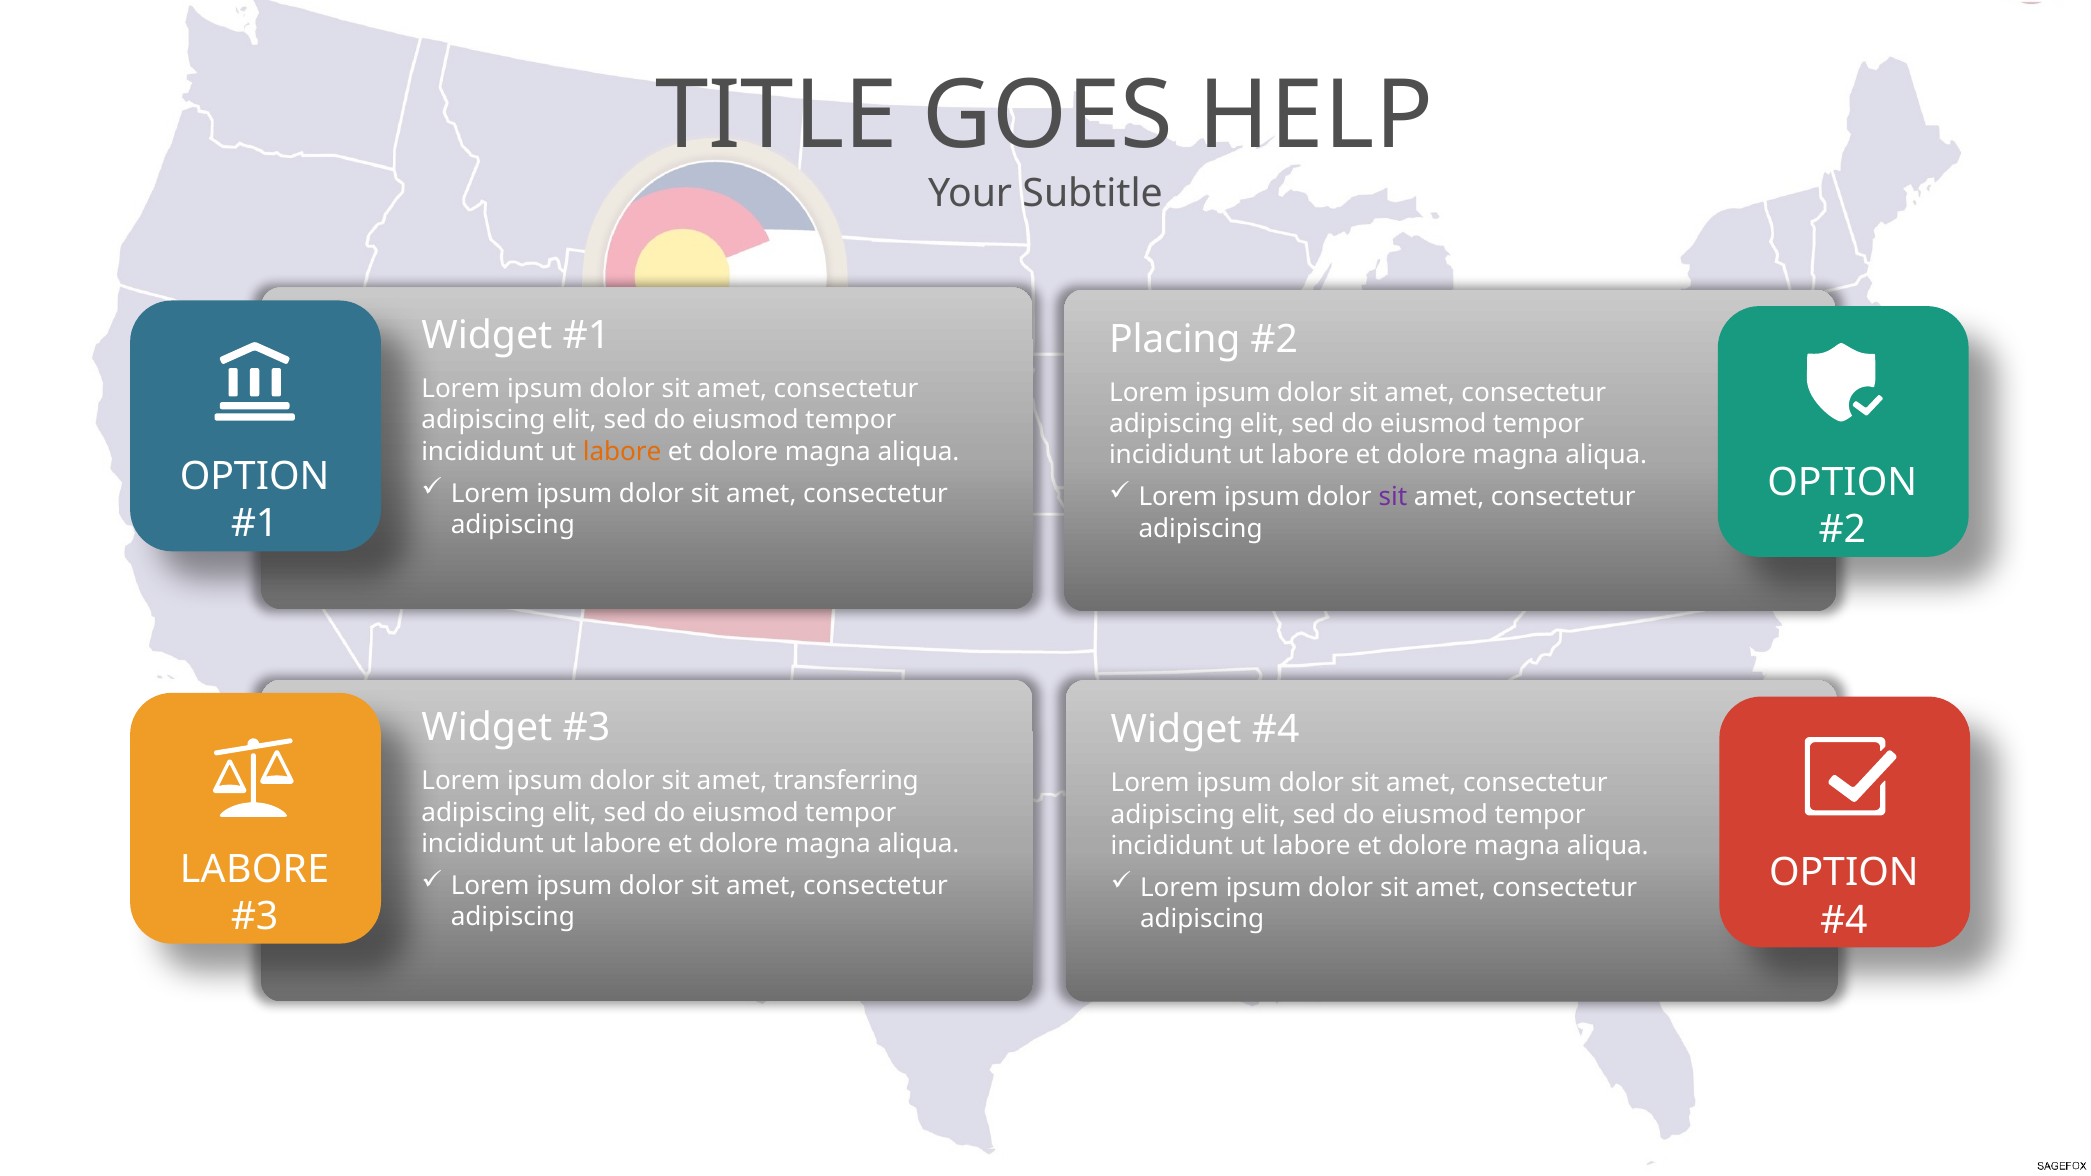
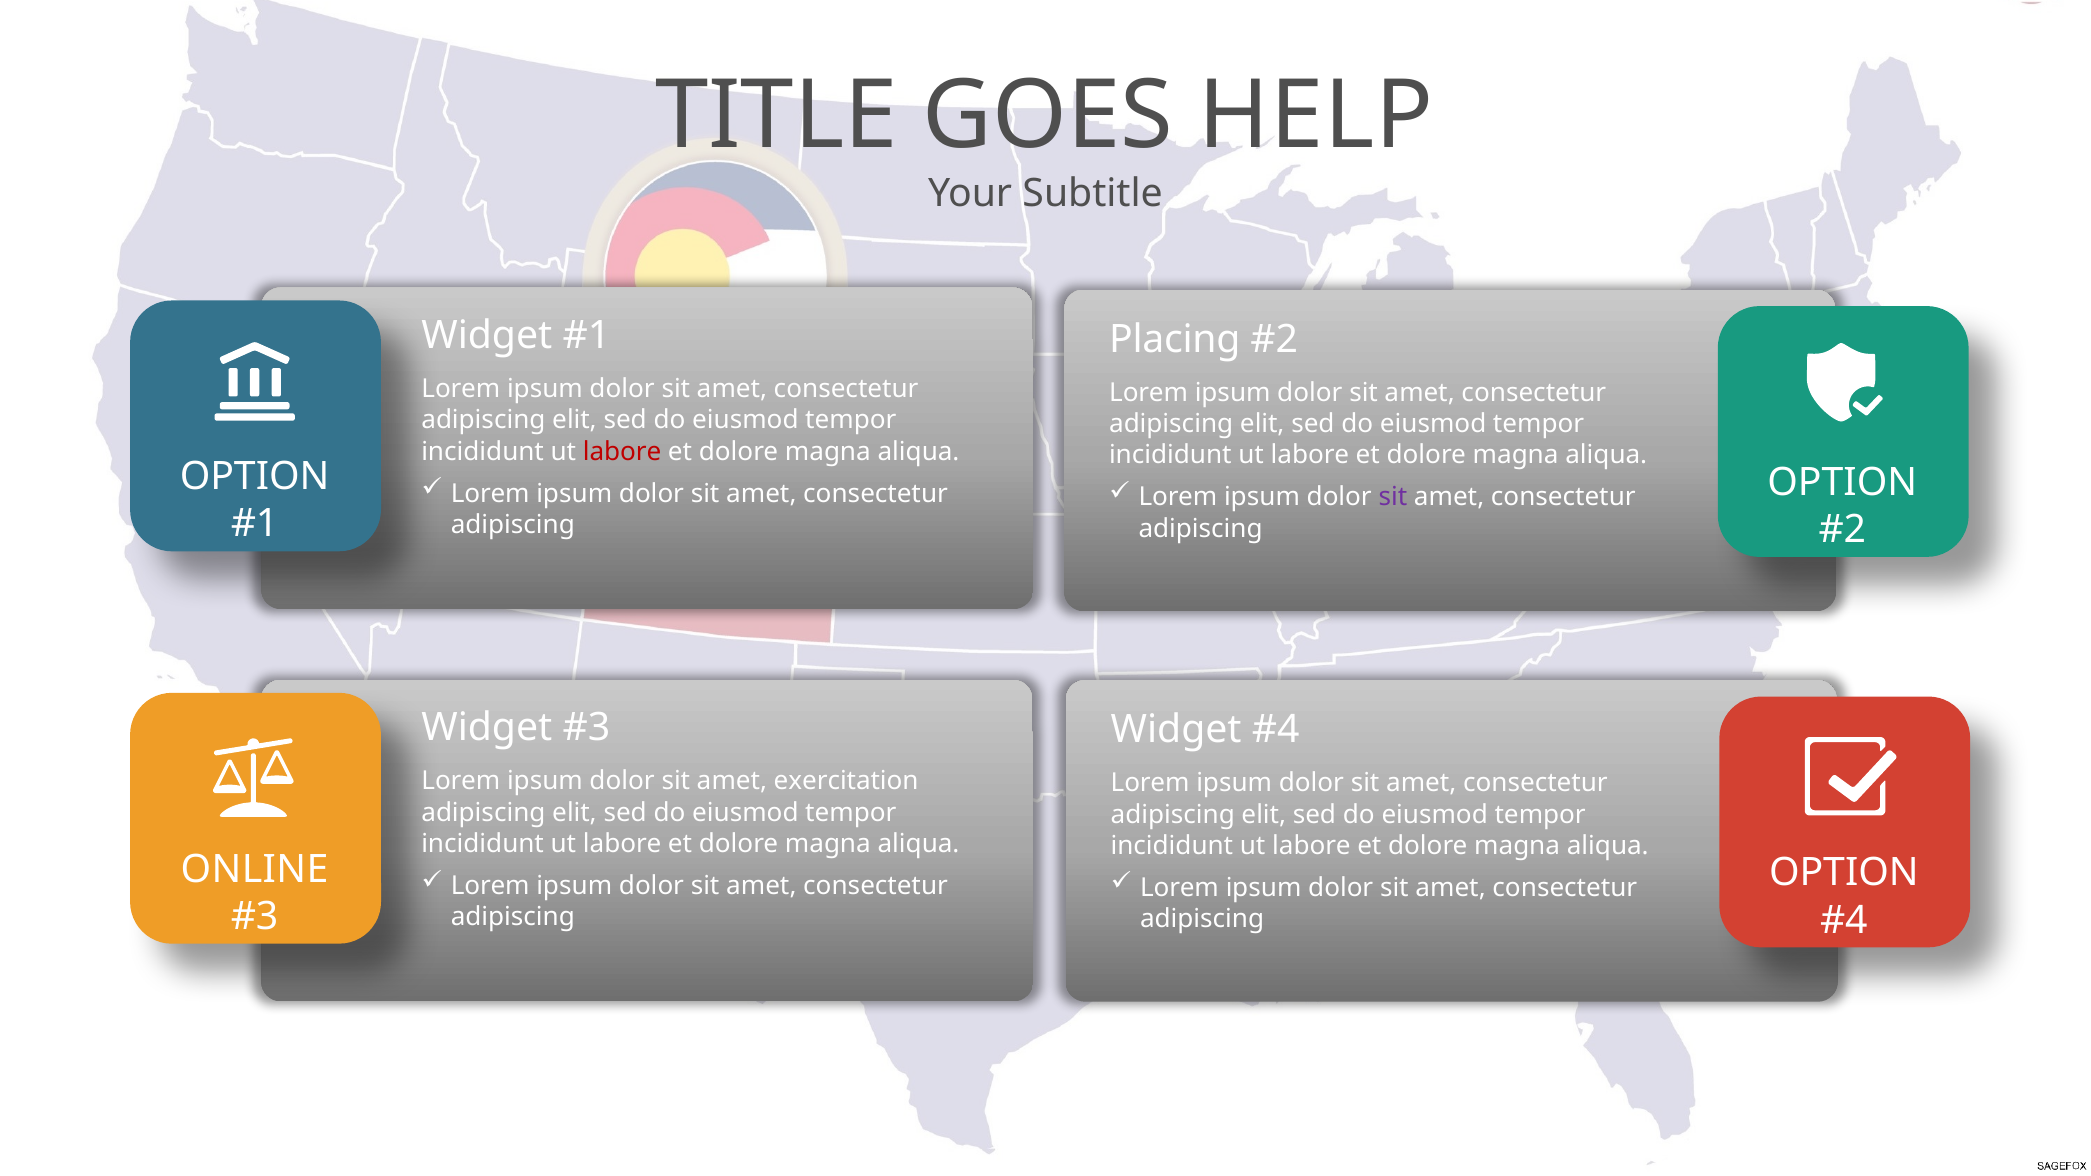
labore colour: orange -> red (622, 452)
transferring: transferring -> exercitation (846, 781)
LABORE: LABORE -> ONLINE (254, 869)
